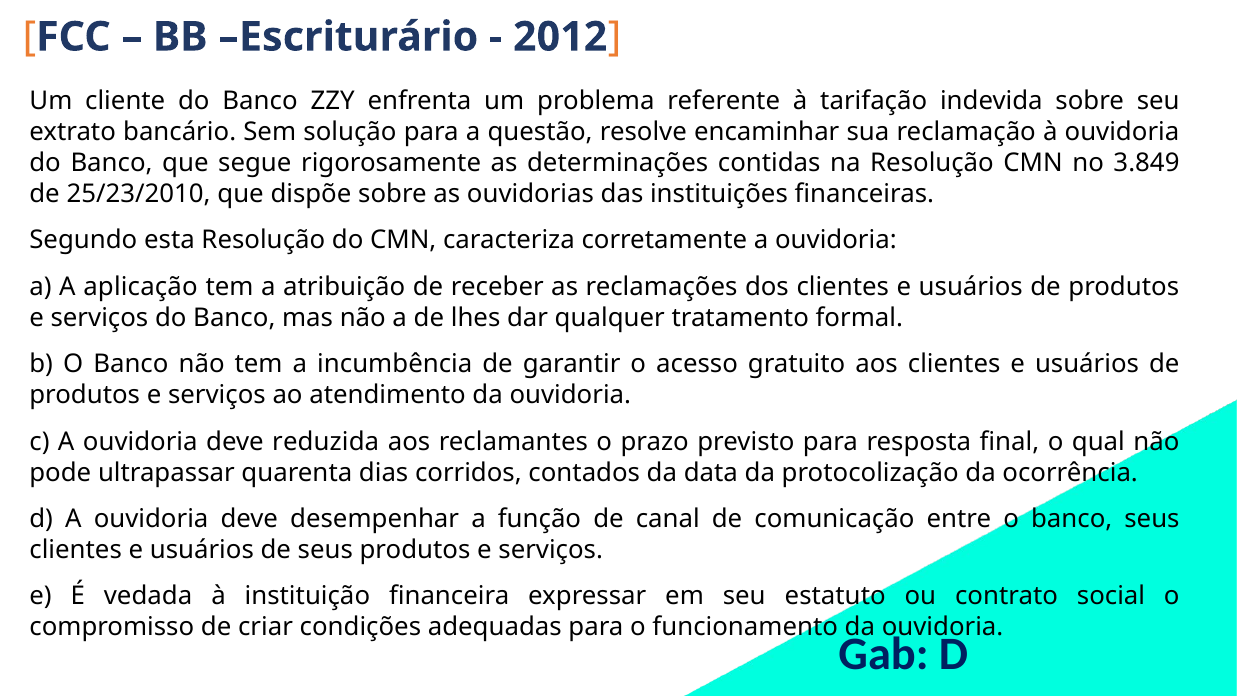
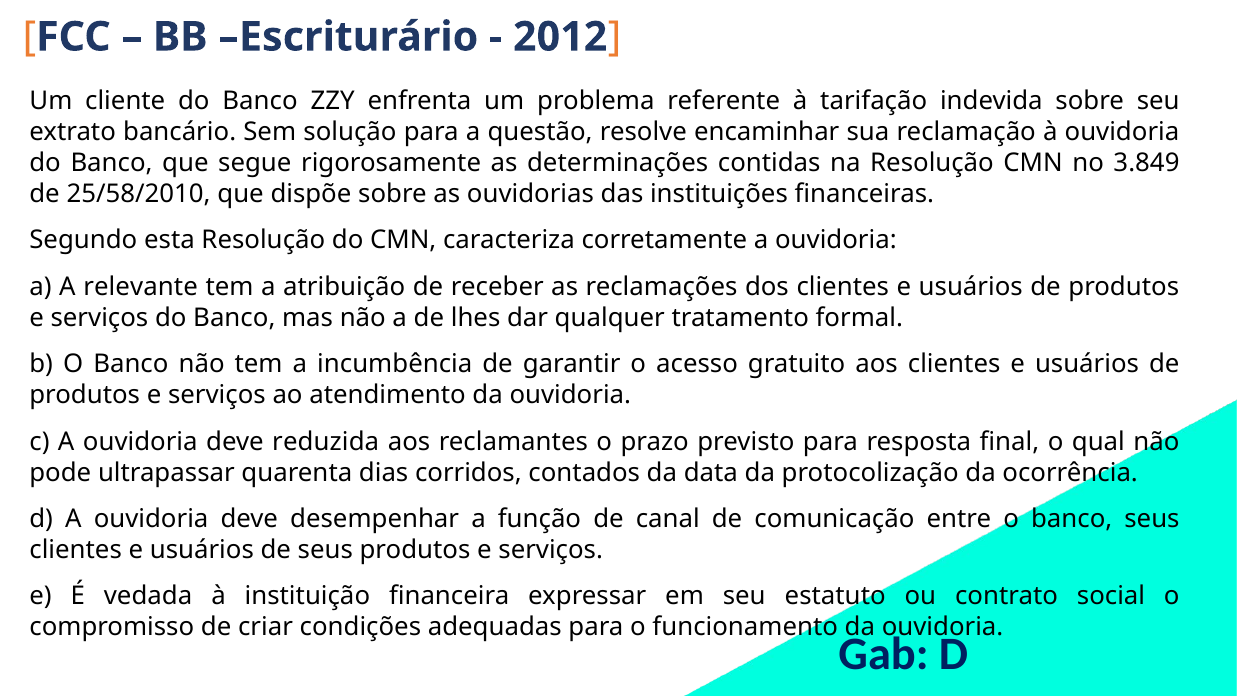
25/23/2010: 25/23/2010 -> 25/58/2010 (139, 194)
aplicação: aplicação -> relevante (141, 287)
